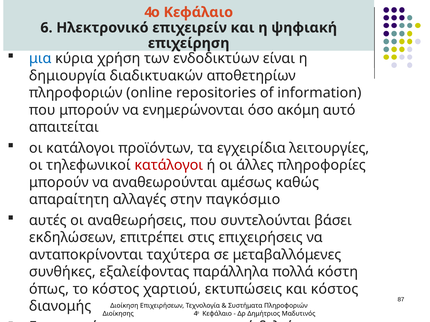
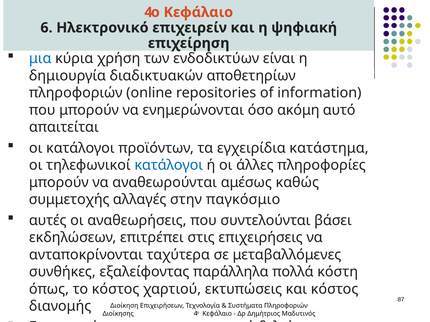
λειτουργίες: λειτουργίες -> κατάστημα (329, 148)
κατάλογοι colour: red -> blue (169, 165)
απαραίτητη: απαραίτητη -> συμμετοχής (69, 200)
